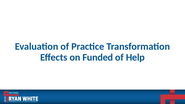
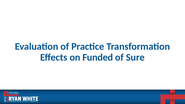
Help: Help -> Sure (135, 57)
